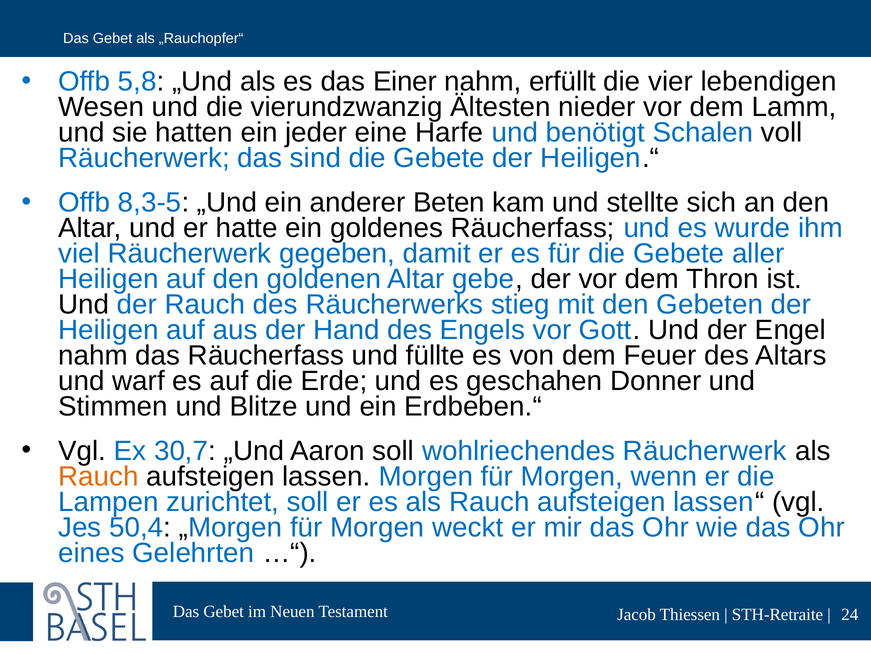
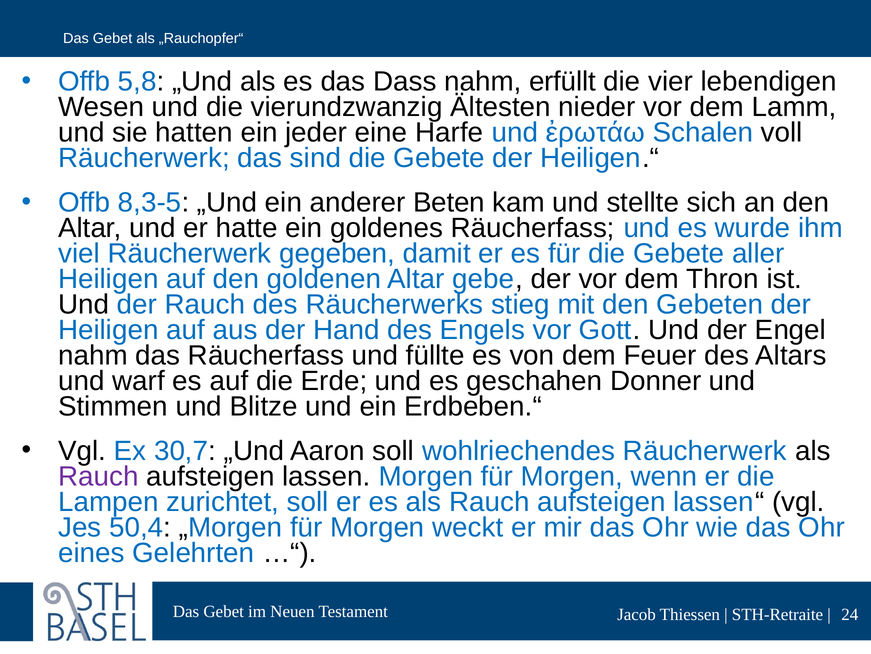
Einer: Einer -> Dass (405, 82)
benötigt: benötigt -> ἐρωτάω (595, 132)
Rauch colour: orange -> purple (98, 476)
